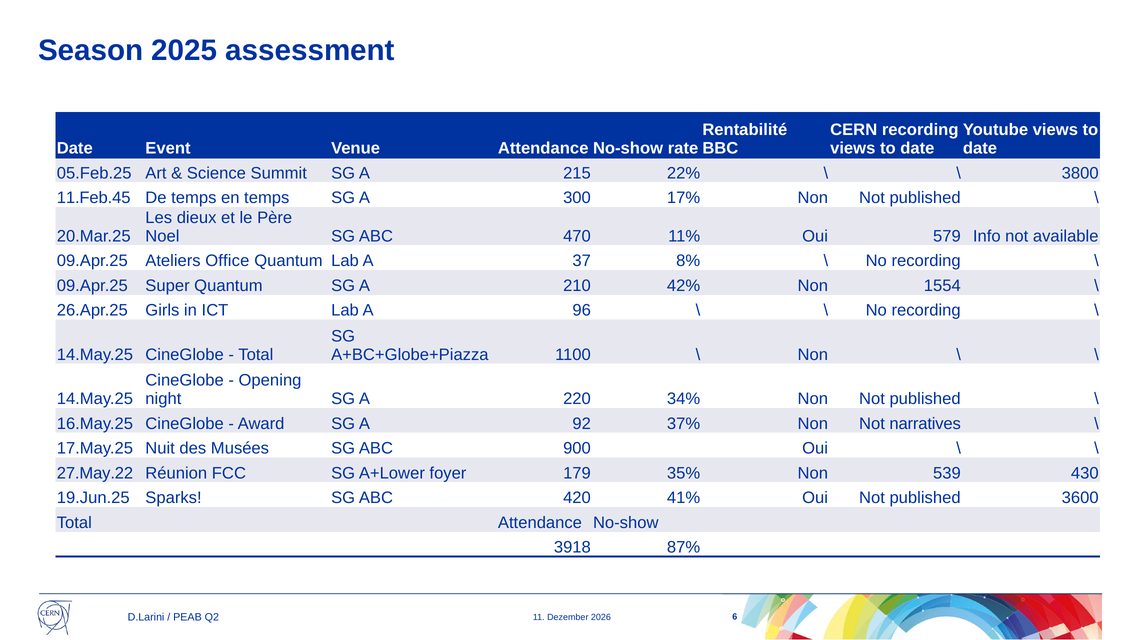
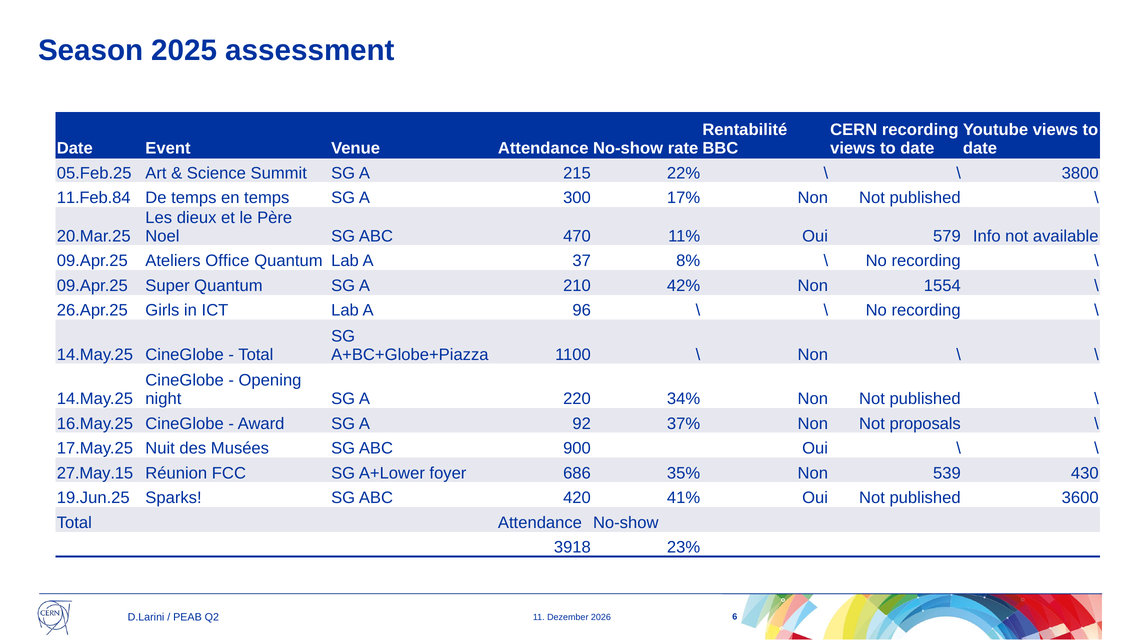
11.Feb.45: 11.Feb.45 -> 11.Feb.84 (94, 198)
narratives: narratives -> proposals (925, 424)
27.May.22: 27.May.22 -> 27.May.15 (95, 473)
179: 179 -> 686 (577, 473)
87%: 87% -> 23% (684, 548)
